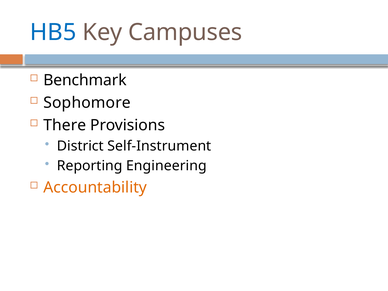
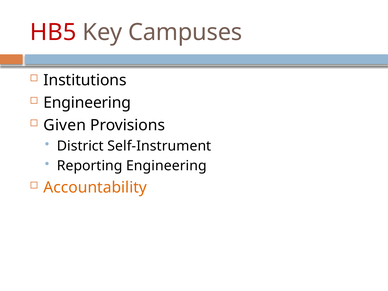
HB5 colour: blue -> red (53, 32)
Benchmark: Benchmark -> Institutions (85, 80)
Sophomore: Sophomore -> Engineering (87, 103)
There: There -> Given (65, 125)
